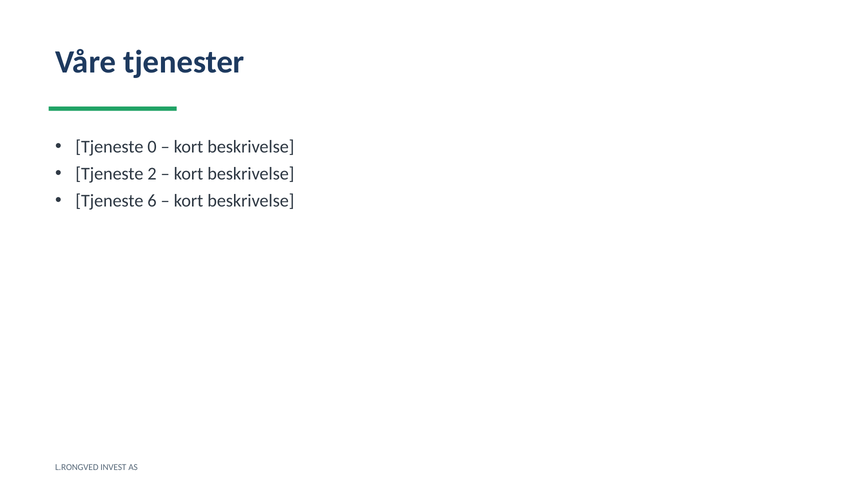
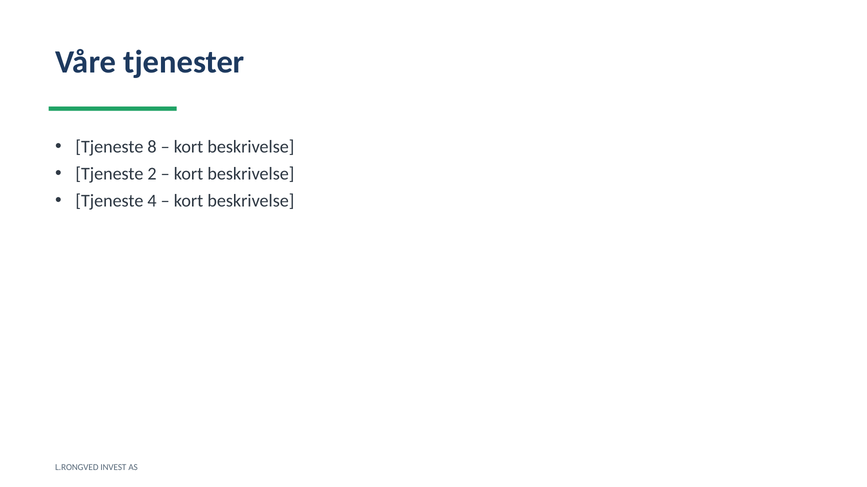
0: 0 -> 8 (152, 147)
6: 6 -> 4 (152, 201)
